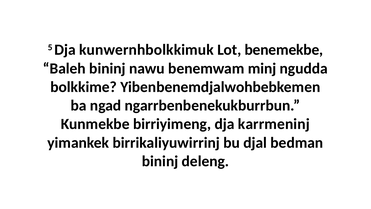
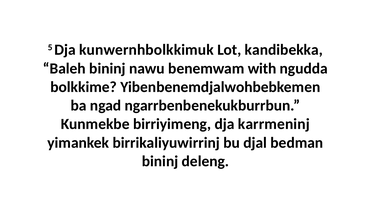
benemekbe: benemekbe -> kandibekka (284, 50)
minj: minj -> with (262, 68)
